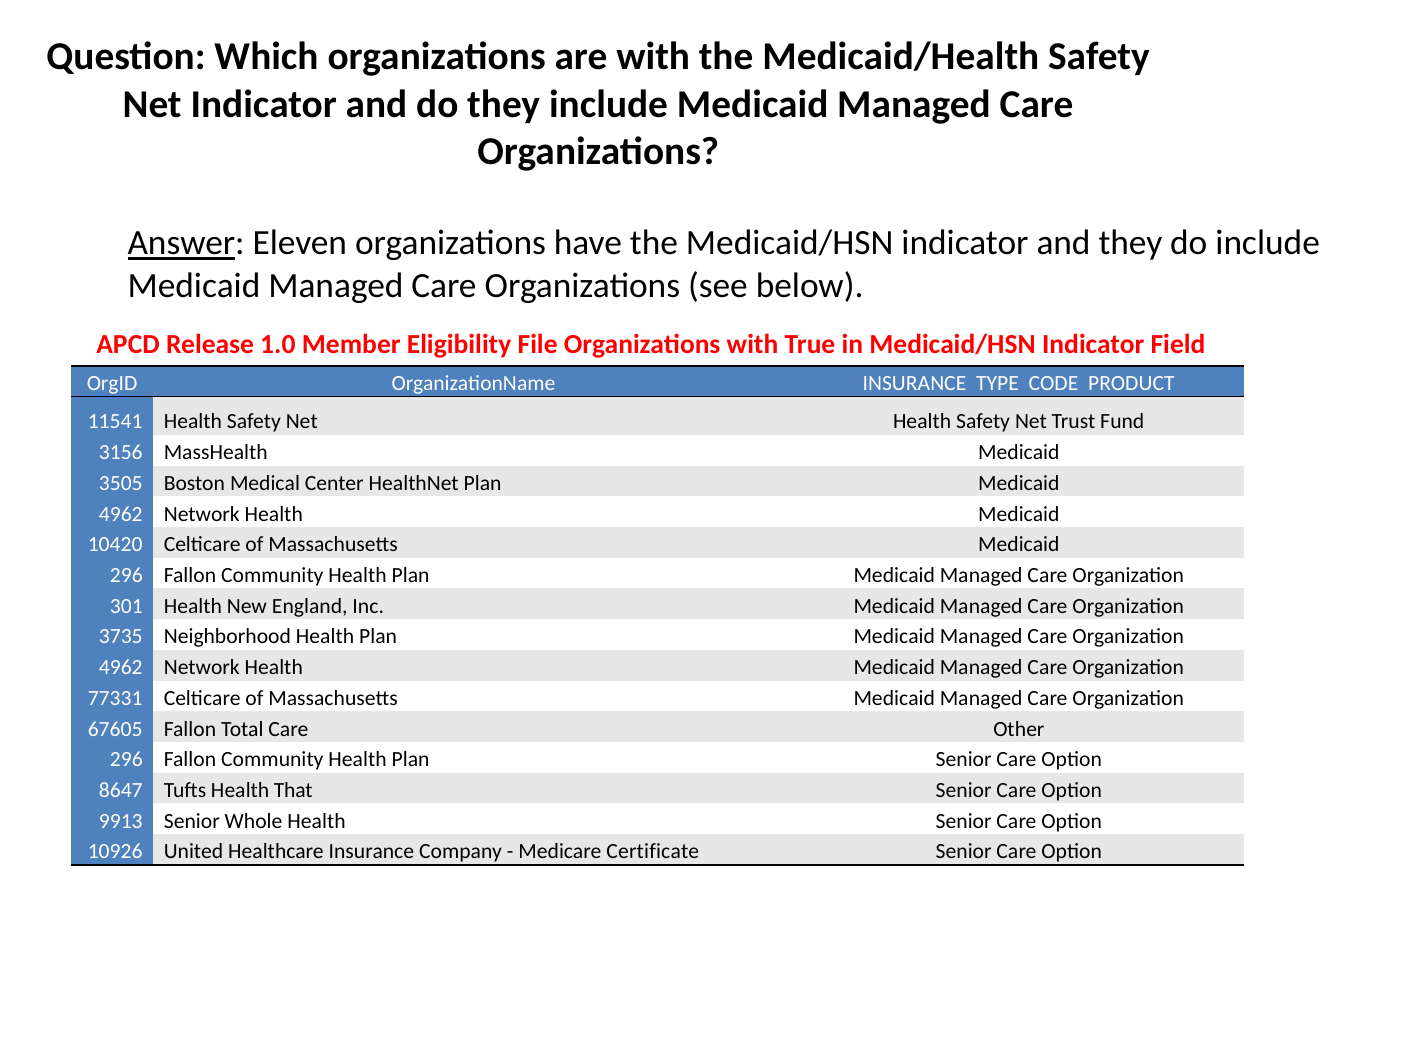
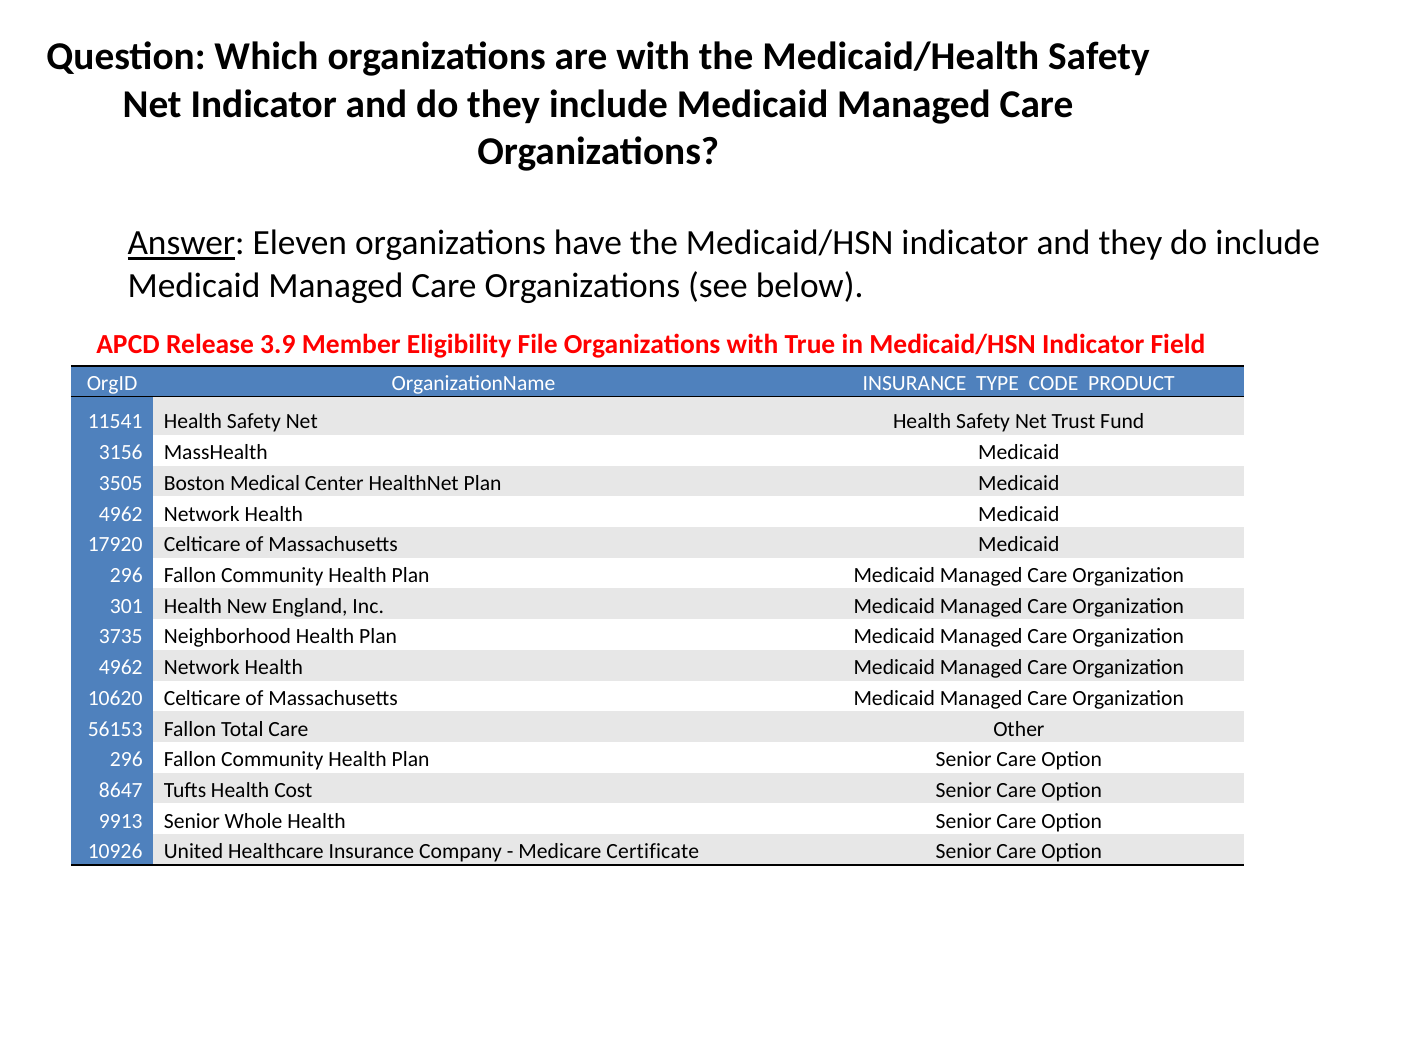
1.0: 1.0 -> 3.9 (278, 344)
10420: 10420 -> 17920 (115, 544)
77331: 77331 -> 10620 (115, 698)
67605: 67605 -> 56153 (115, 728)
That: That -> Cost (293, 790)
